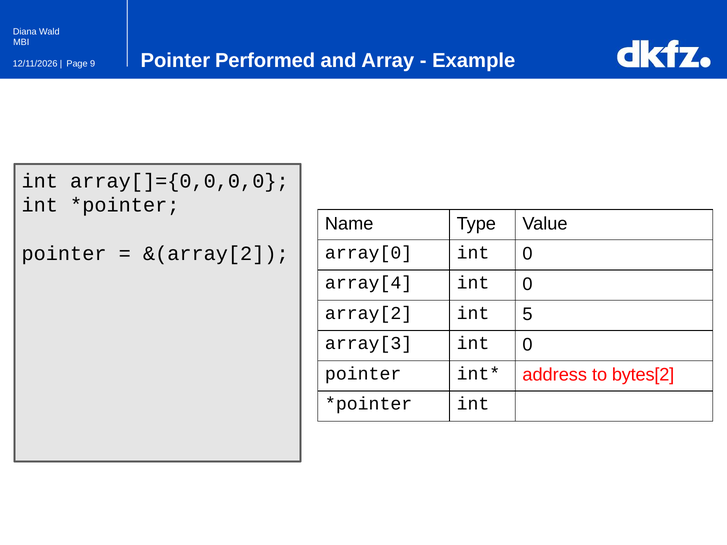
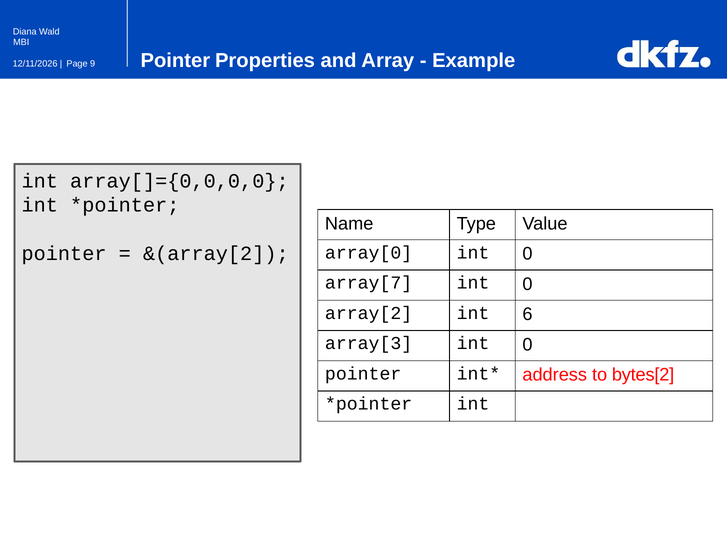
Performed: Performed -> Properties (265, 61)
array[4: array[4 -> array[7 (369, 283)
5: 5 -> 6 (528, 315)
